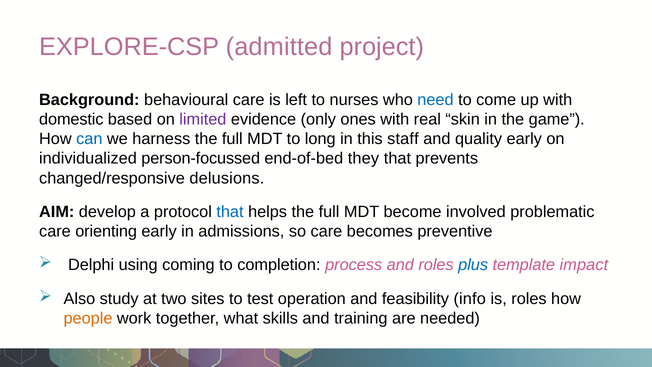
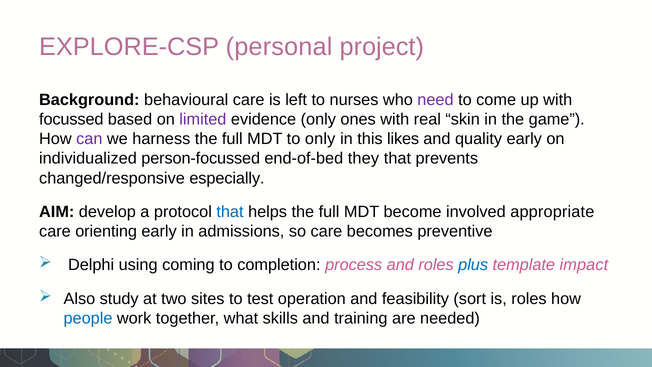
admitted: admitted -> personal (279, 47)
need colour: blue -> purple (435, 100)
domestic: domestic -> focussed (71, 119)
can colour: blue -> purple (89, 139)
to long: long -> only (320, 139)
staff: staff -> likes (403, 139)
delusions: delusions -> especially (227, 178)
problematic: problematic -> appropriate (552, 212)
info: info -> sort (470, 299)
people colour: orange -> blue (88, 318)
